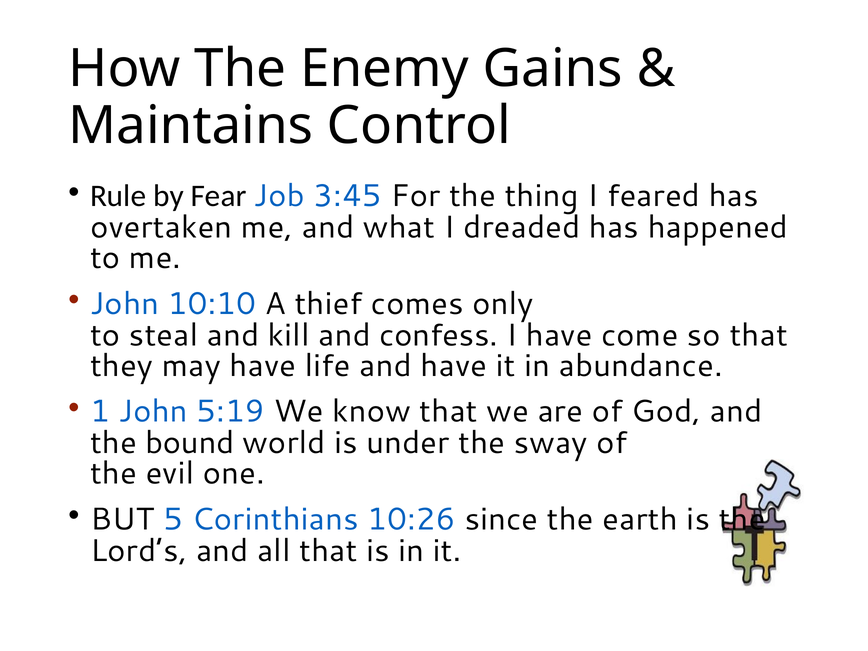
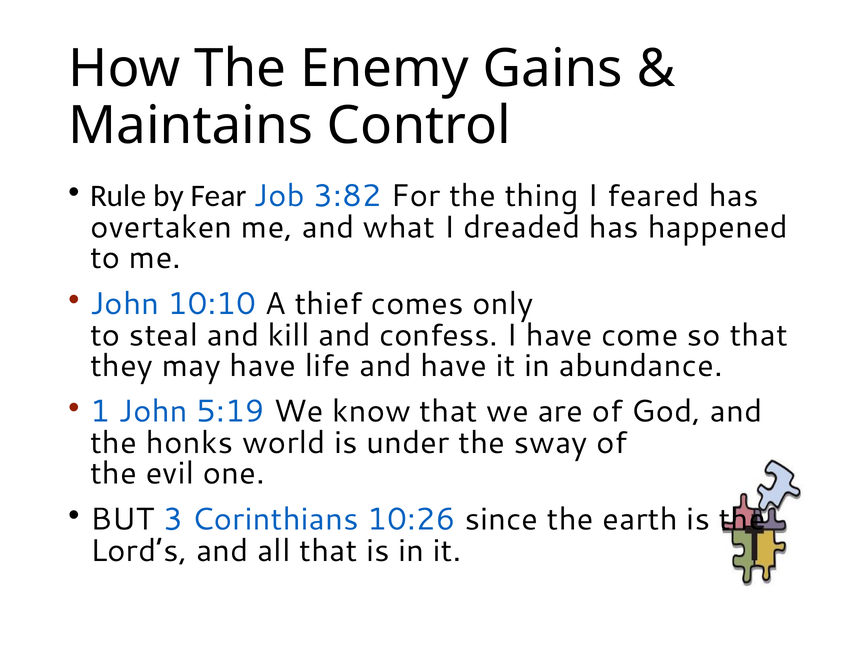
3:45: 3:45 -> 3:82 (348, 196)
bound: bound -> honks (189, 443)
5: 5 -> 3 (173, 519)
